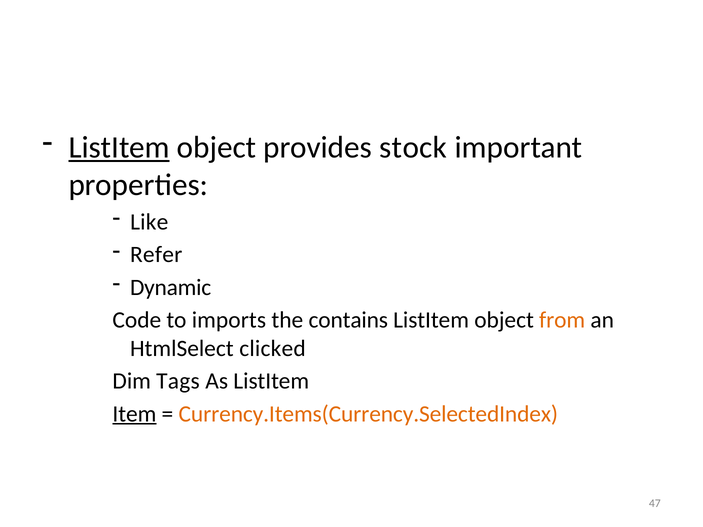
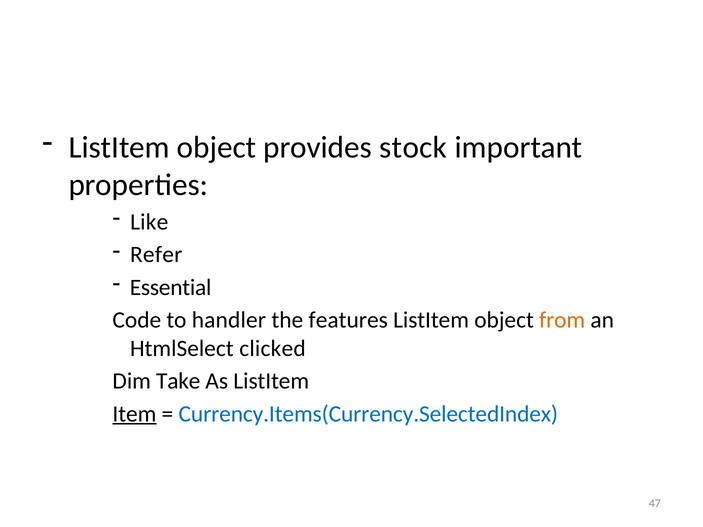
ListItem underline: present -> none (119, 147)
Dynamic: Dynamic -> Essential (171, 288)
imports: imports -> handler (229, 320)
contains: contains -> features (348, 320)
Tags: Tags -> Take (178, 381)
Currency.Items(Currency.SelectedIndex colour: orange -> blue (368, 414)
